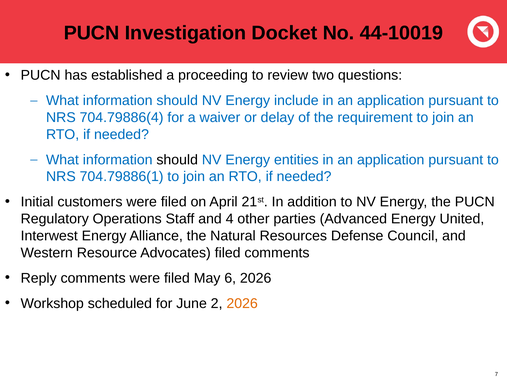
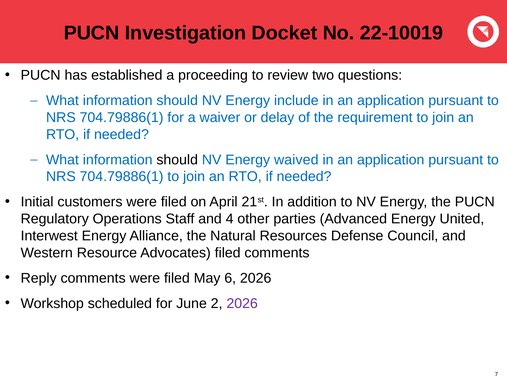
44-10019: 44-10019 -> 22-10019 (401, 33)
704.79886(4: 704.79886(4 -> 704.79886(1 (122, 118)
entities: entities -> waived (296, 160)
2026 colour: orange -> purple (242, 304)
